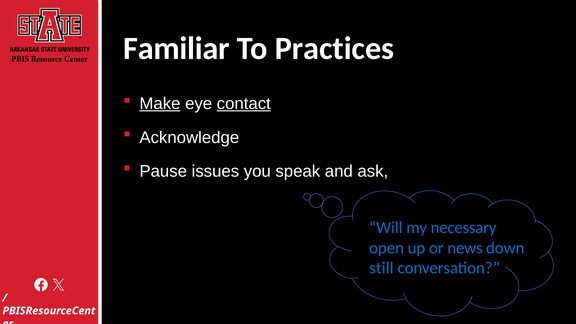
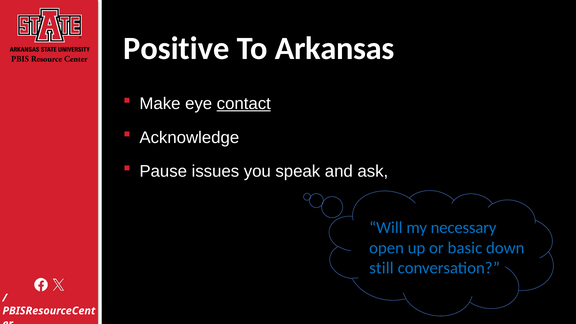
Familiar: Familiar -> Positive (176, 48)
Practices: Practices -> Arkansas (335, 48)
Make underline: present -> none (160, 104)
news: news -> basic (465, 248)
